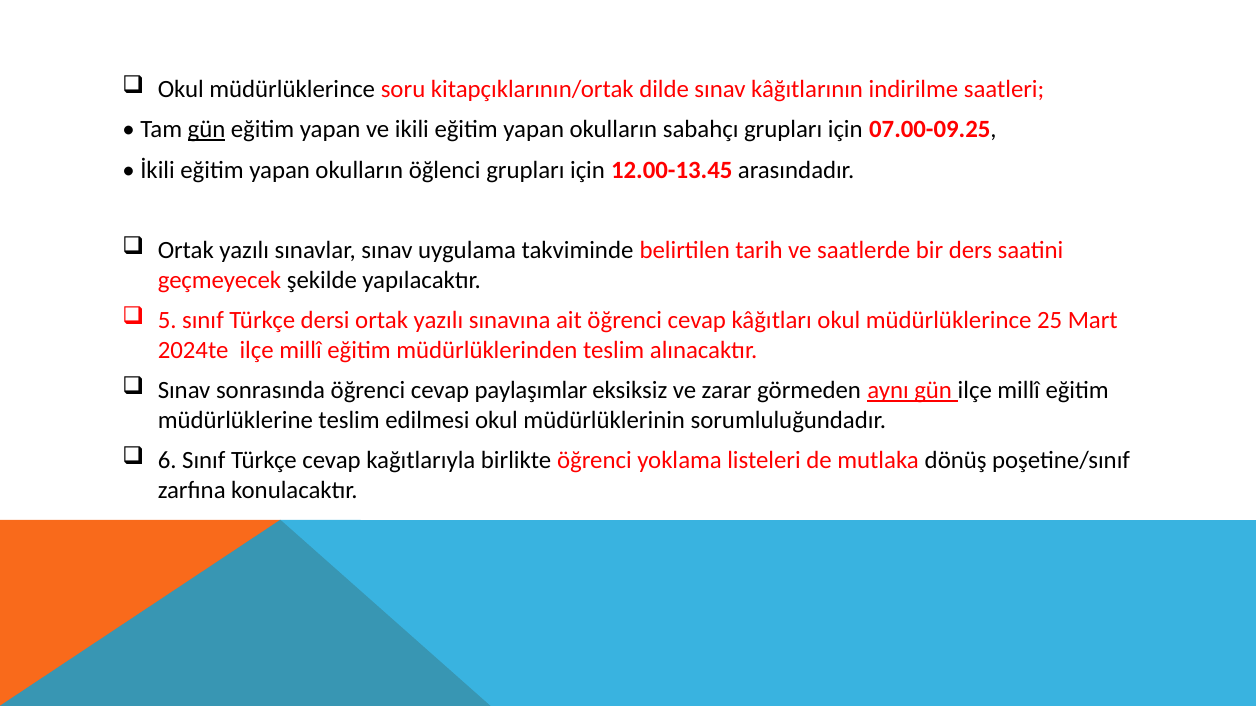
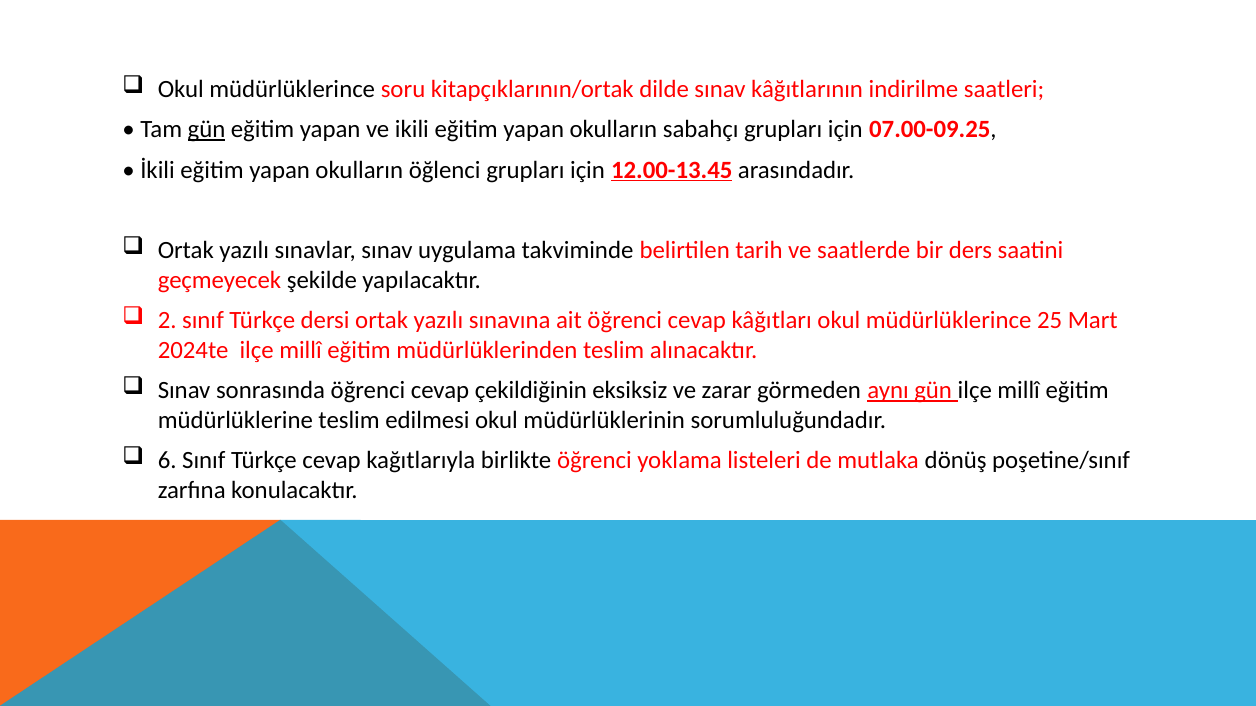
12.00-13.45 underline: none -> present (672, 170)
5: 5 -> 2 (167, 321)
paylaşımlar: paylaşımlar -> çekildiğinin (531, 391)
